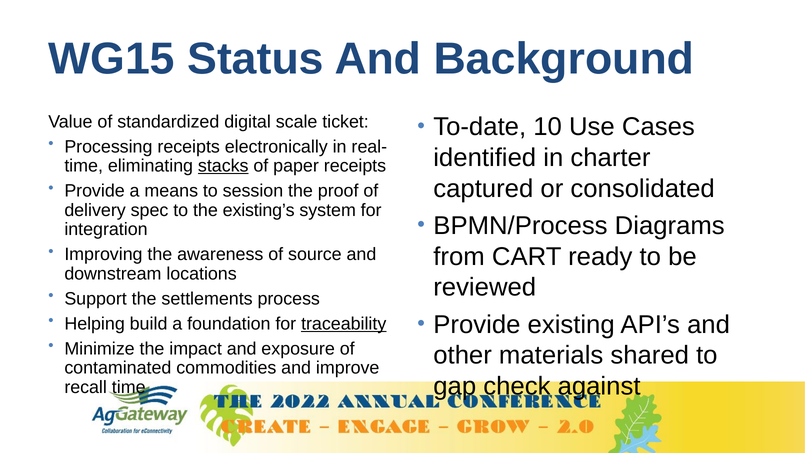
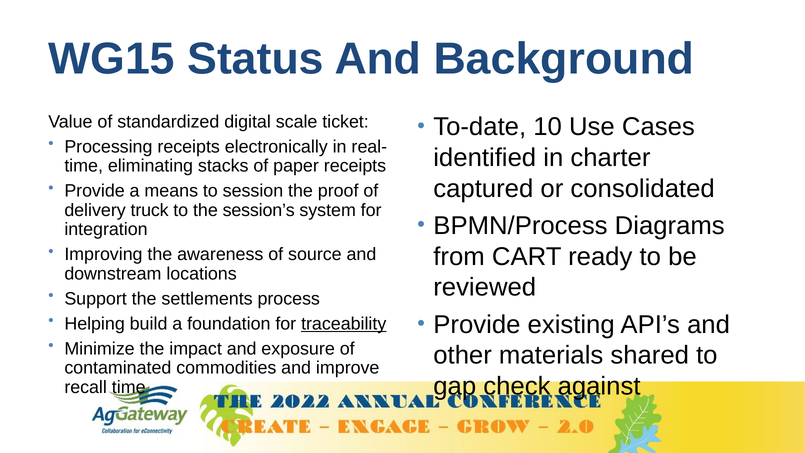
stacks underline: present -> none (223, 166)
spec: spec -> truck (150, 210)
existing’s: existing’s -> session’s (259, 210)
